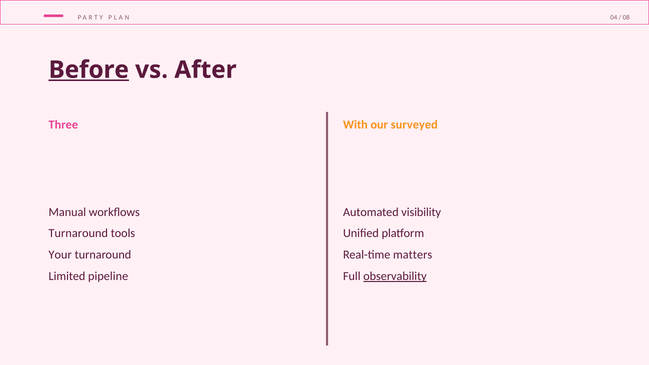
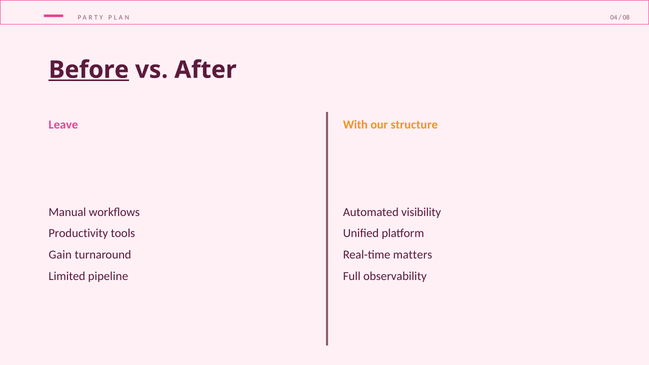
Three: Three -> Leave (63, 125)
surveyed: surveyed -> structure (414, 125)
Turnaround: Turnaround -> Productivity (78, 234)
Your: Your -> Gain (60, 255)
observability underline: present -> none (395, 276)
